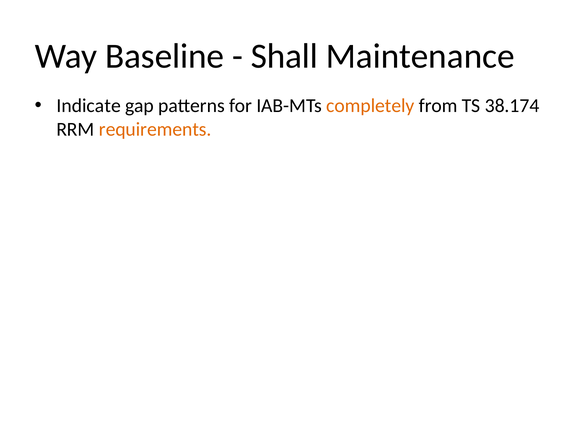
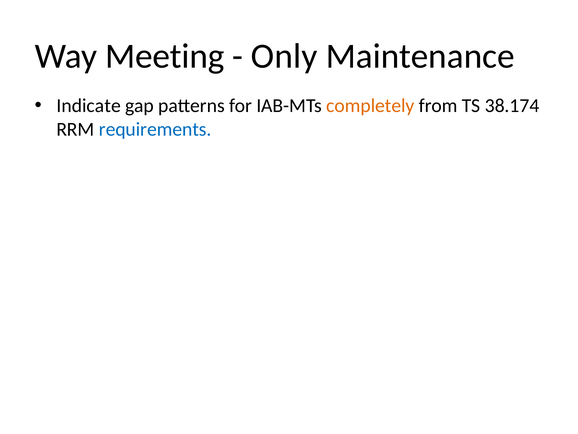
Baseline: Baseline -> Meeting (165, 56)
Shall: Shall -> Only (284, 56)
requirements colour: orange -> blue (155, 129)
